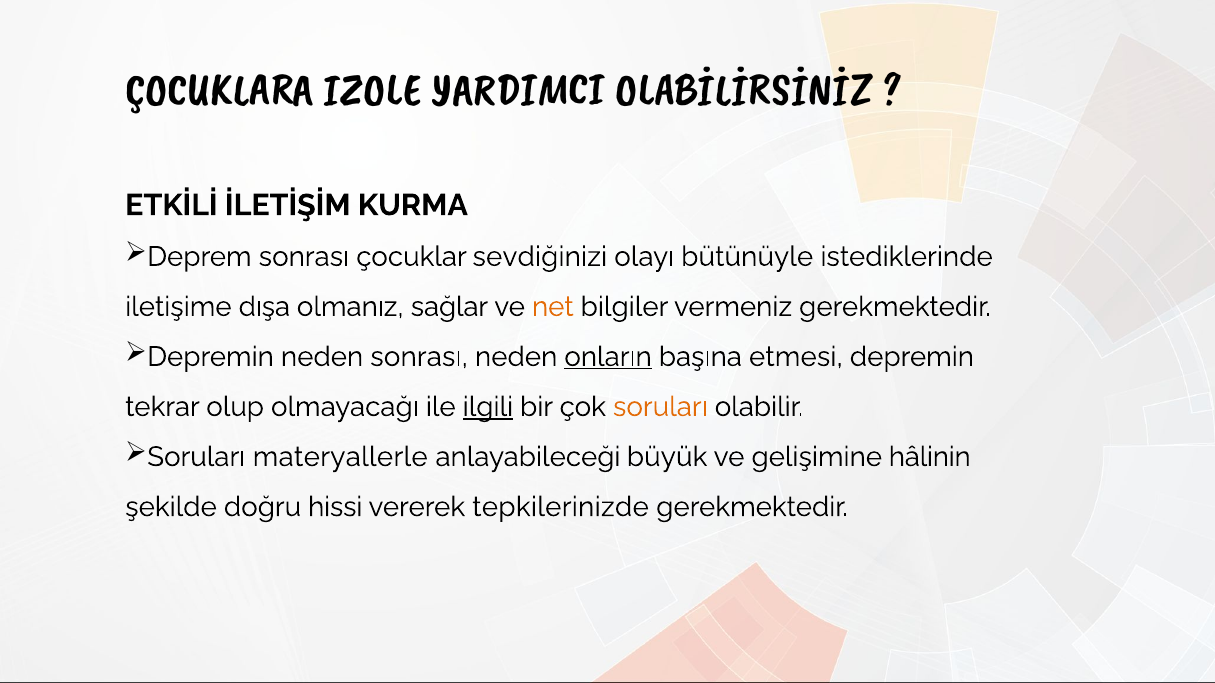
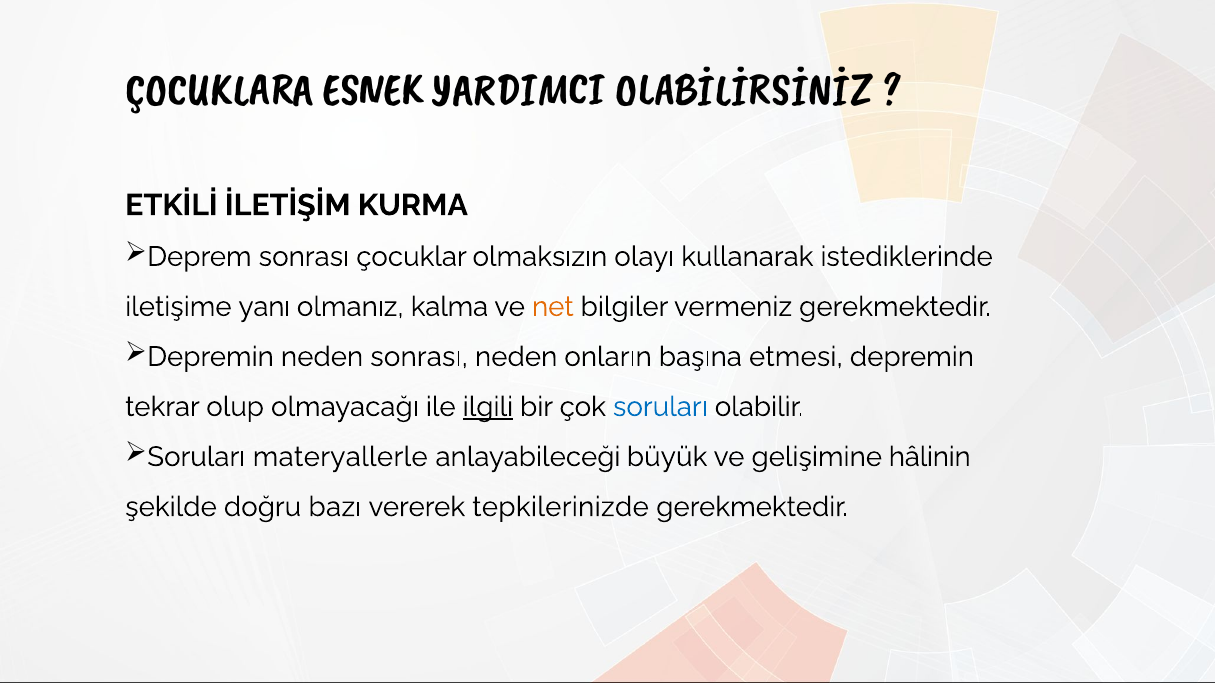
IZOLE: IZOLE -> ESNEK (373, 90)
sevdiğinizi: sevdiğinizi -> olmaksızın (540, 257)
bütünüyle: bütünüyle -> kullanarak (747, 257)
dışa: dışa -> yanı (264, 307)
sağlar: sağlar -> kalma (449, 307)
onların underline: present -> none (608, 357)
soruları colour: orange -> blue (660, 407)
hissi: hissi -> bazı (335, 507)
